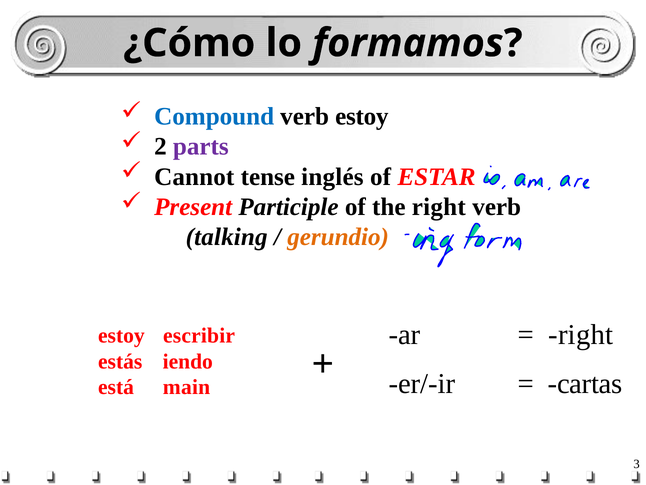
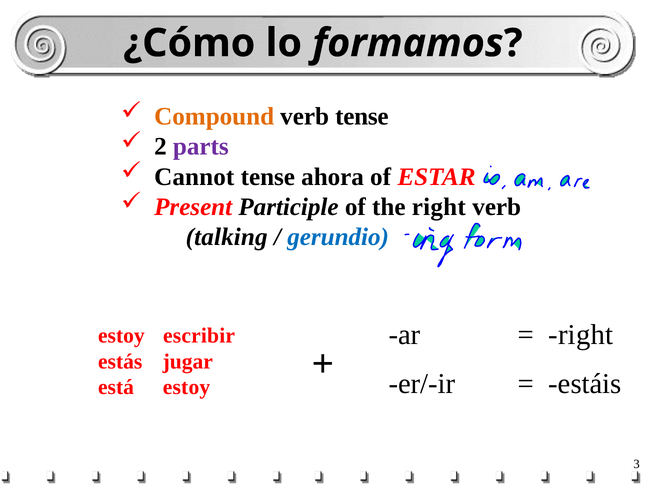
Compound colour: blue -> orange (214, 116)
verb estoy: estoy -> tense (362, 116)
inglés: inglés -> ahora (333, 177)
gerundio colour: orange -> blue (338, 237)
iendo: iendo -> jugar (188, 361)
cartas: cartas -> estáis (585, 383)
está main: main -> estoy (187, 387)
